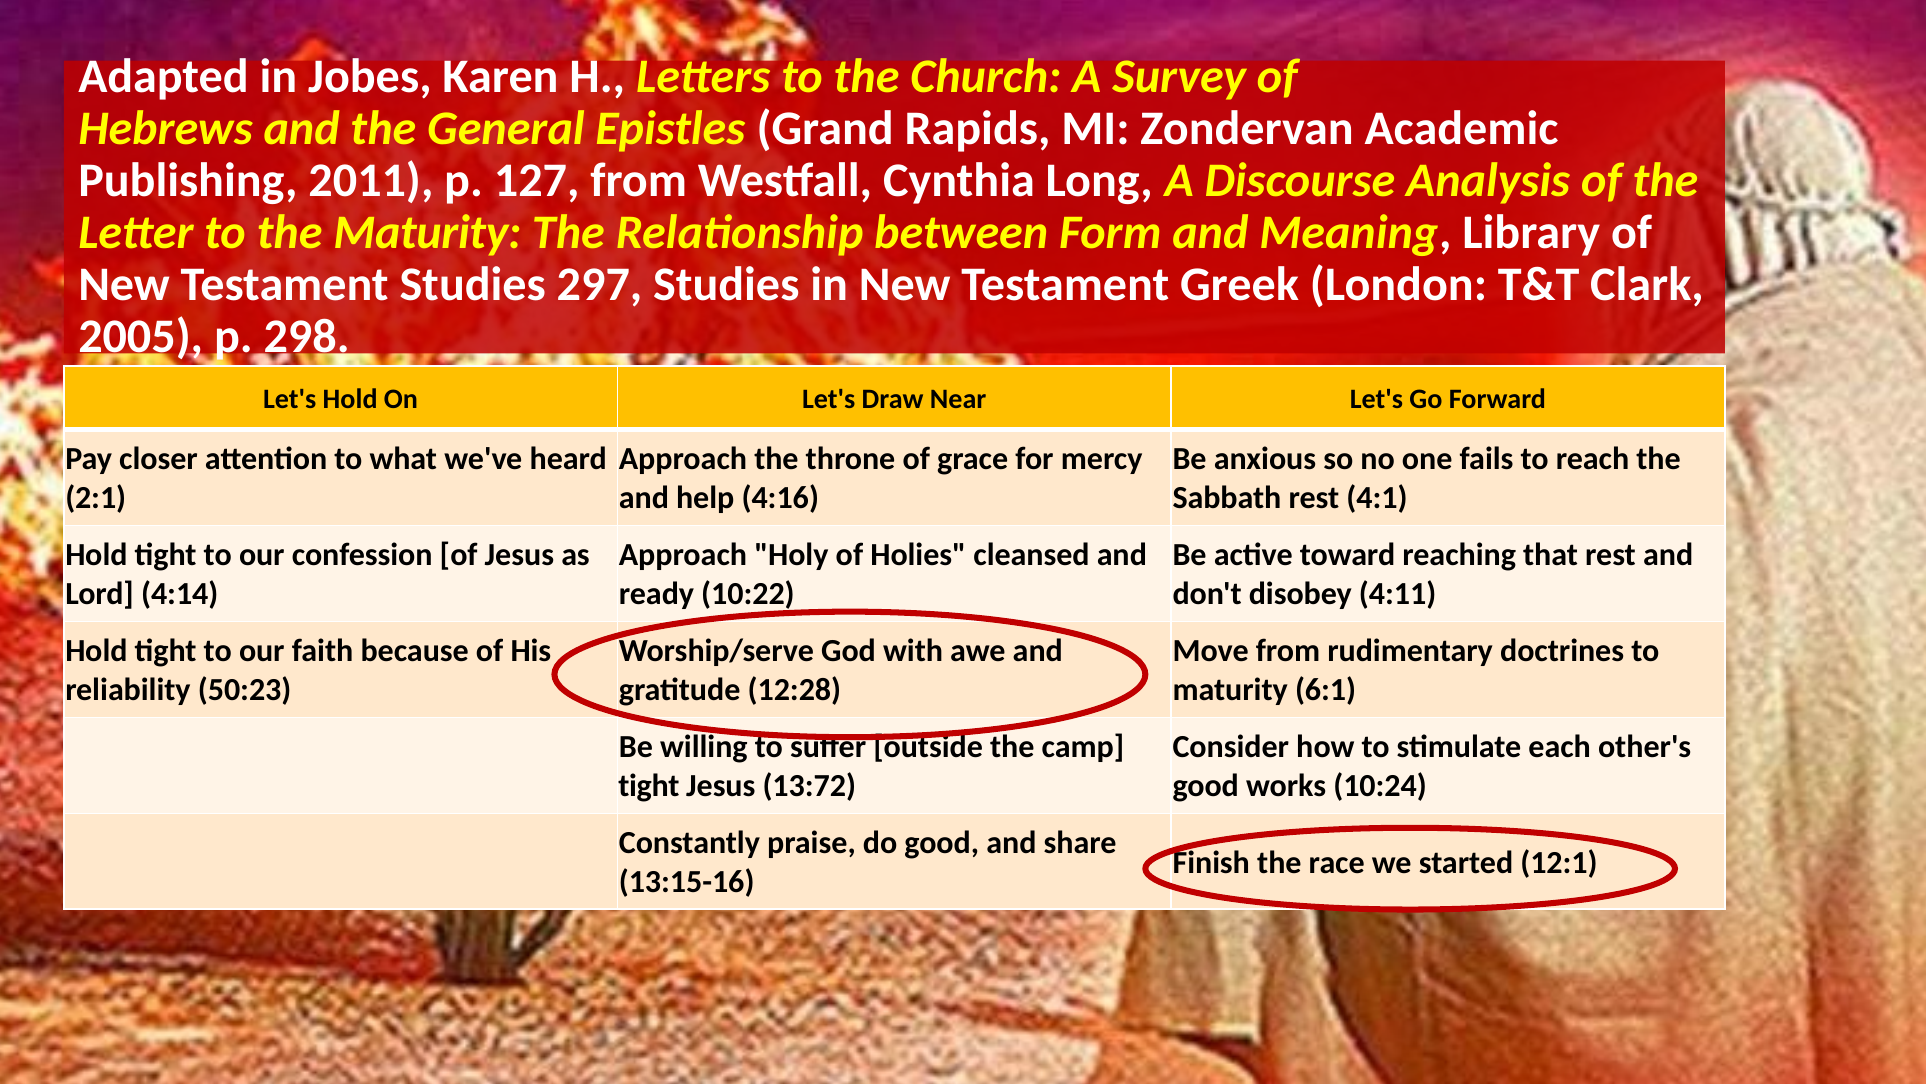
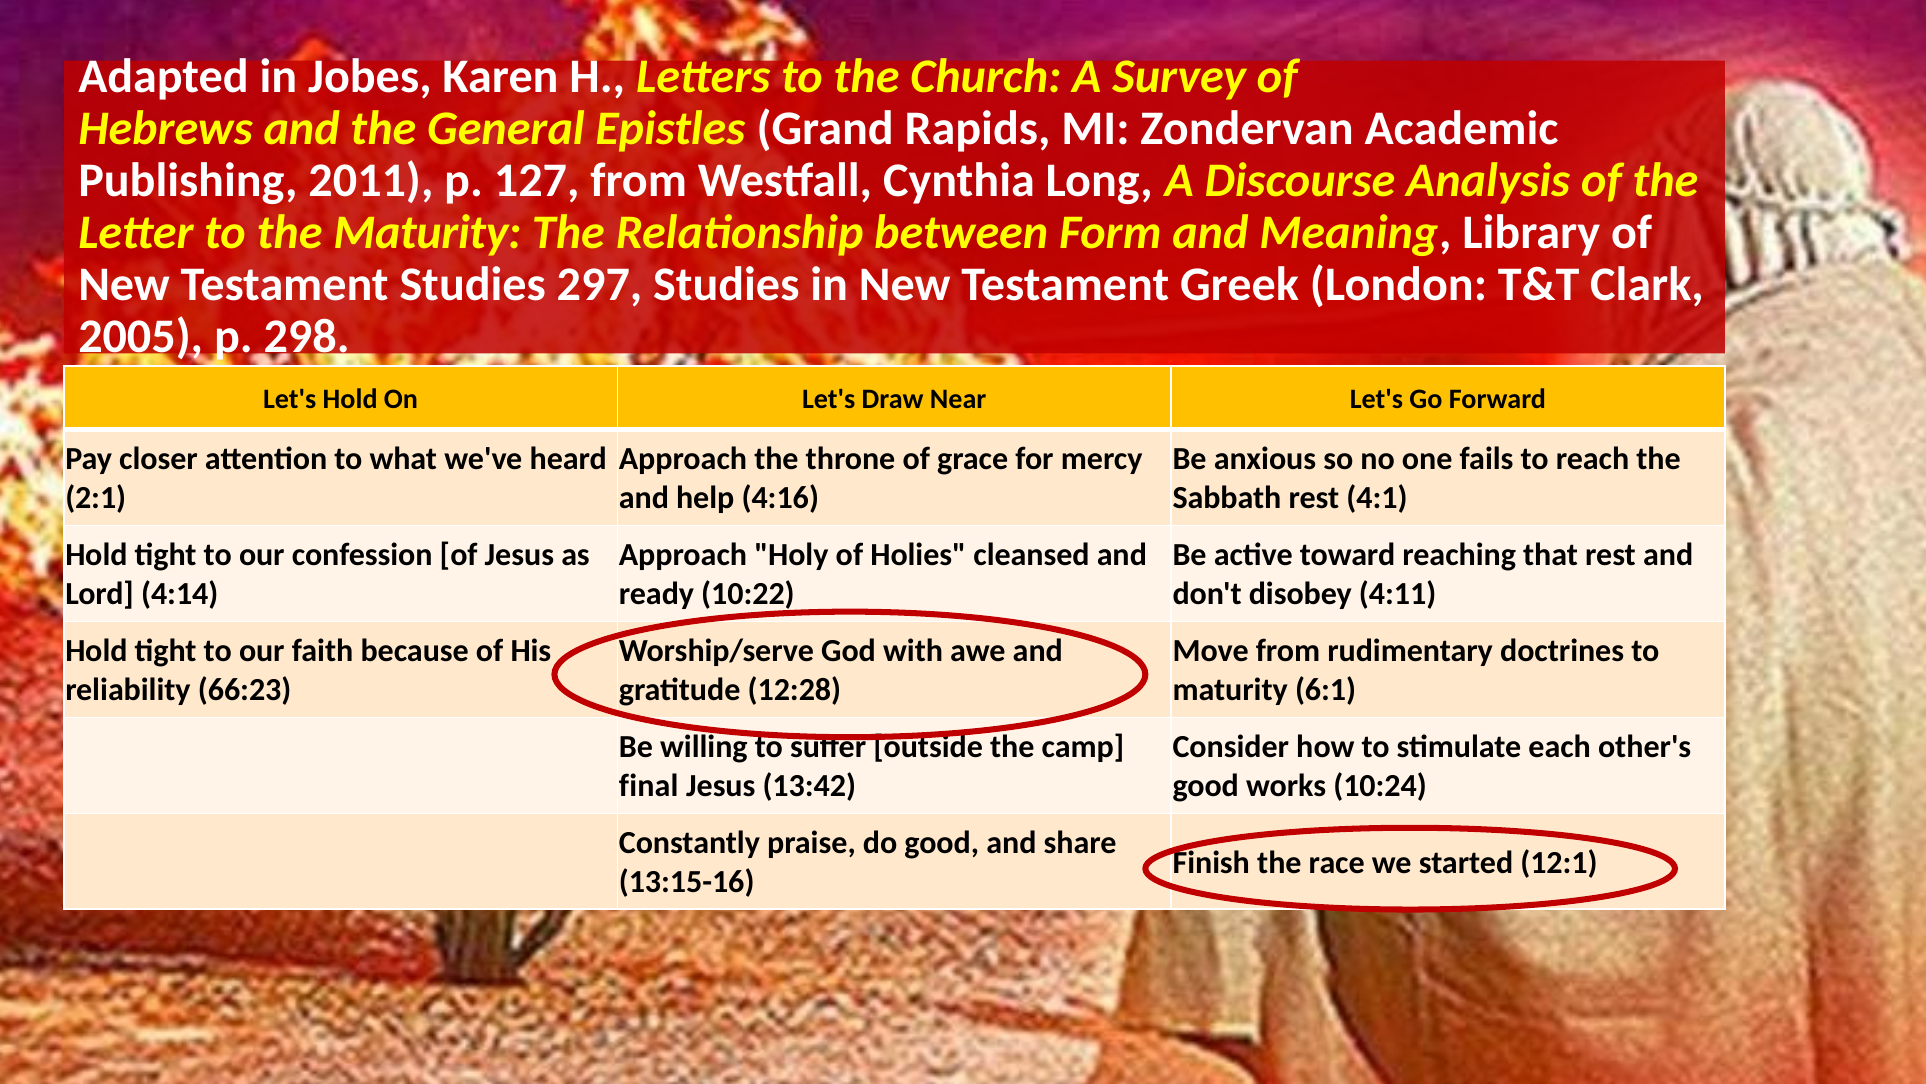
50:23: 50:23 -> 66:23 (245, 690)
tight: tight -> final (649, 786)
13:72: 13:72 -> 13:42 (809, 786)
